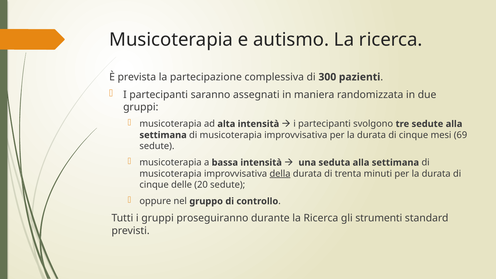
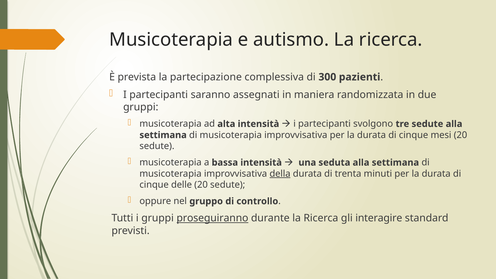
mesi 69: 69 -> 20 (460, 135)
proseguiranno underline: none -> present (212, 218)
strumenti: strumenti -> interagire (379, 218)
